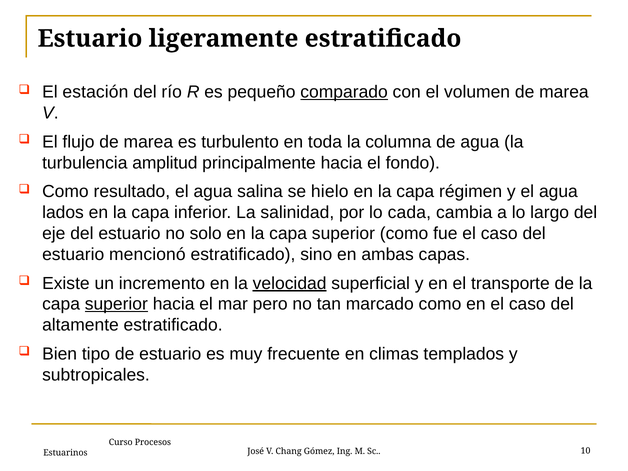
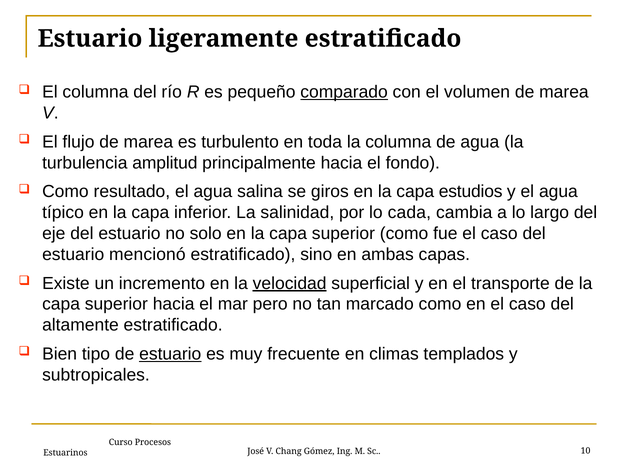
El estación: estación -> columna (95, 92)
hielo: hielo -> giros (330, 192)
régimen: régimen -> estudios (471, 192)
lados: lados -> típico (63, 213)
superior underline: present -> none (116, 304)
estuario underline: none -> present (170, 354)
